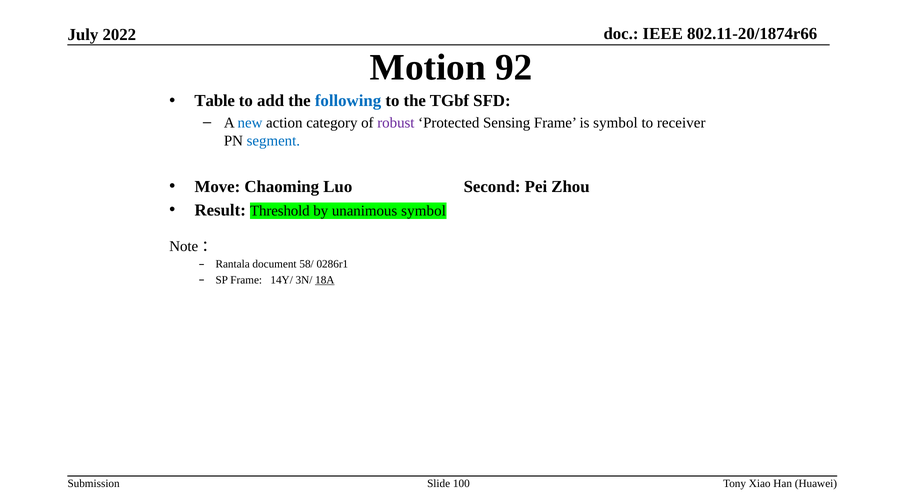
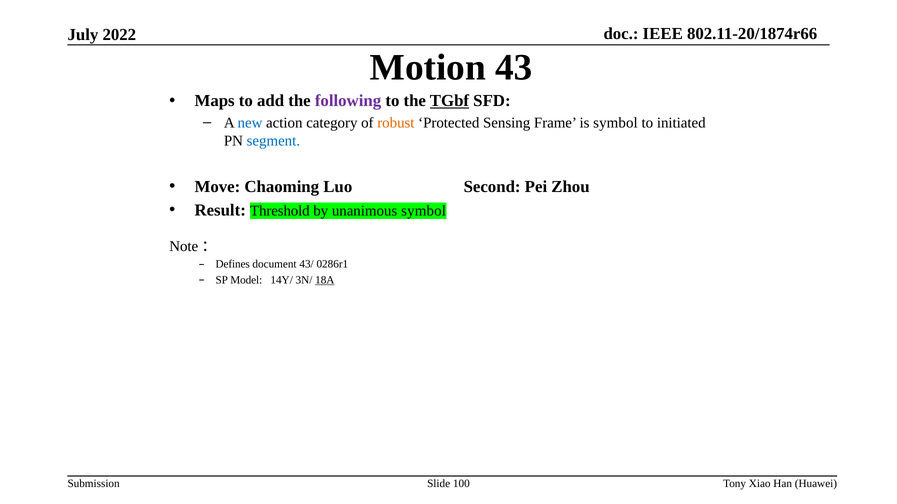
92: 92 -> 43 (514, 68)
Table: Table -> Maps (215, 101)
following colour: blue -> purple (348, 101)
TGbf underline: none -> present (449, 101)
robust colour: purple -> orange (396, 123)
receiver: receiver -> initiated (681, 123)
Rantala: Rantala -> Defines (233, 265)
58/: 58/ -> 43/ (307, 265)
SP Frame: Frame -> Model (246, 280)
